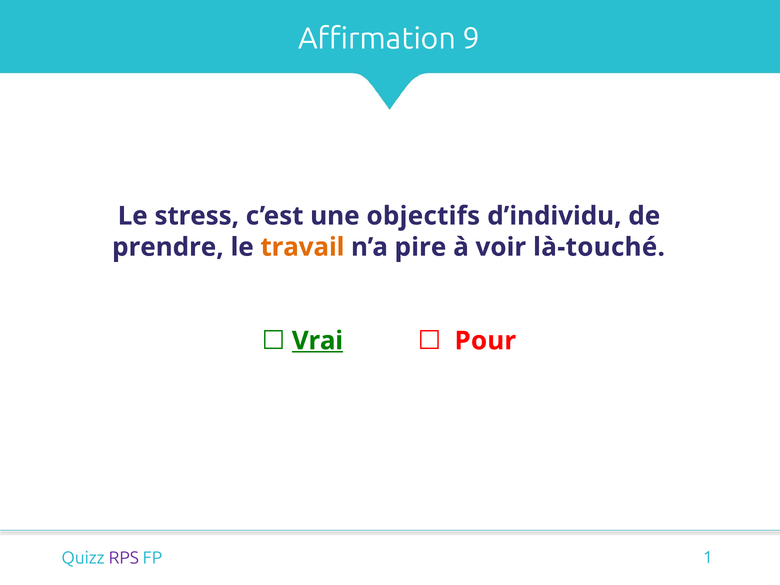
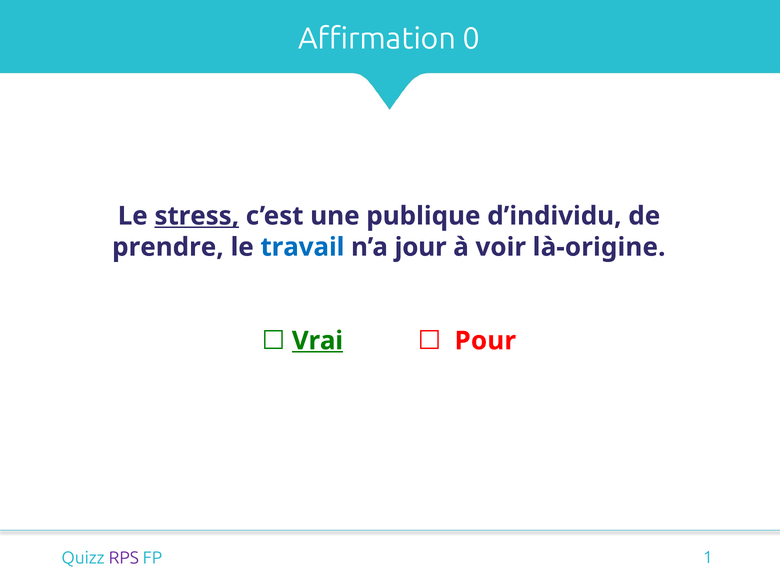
9: 9 -> 0 (471, 39)
stress underline: none -> present (197, 216)
objectifs: objectifs -> publique (423, 216)
travail colour: orange -> blue (302, 247)
pire: pire -> jour (421, 247)
là-touché: là-touché -> là-origine (599, 247)
